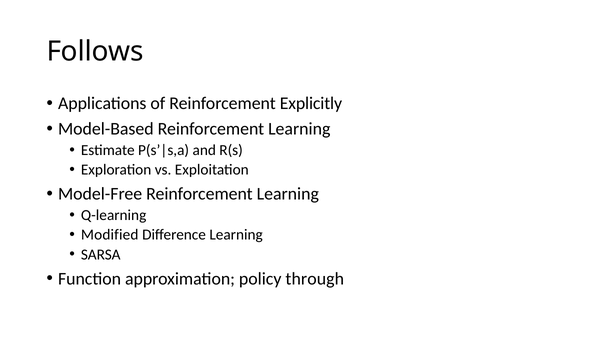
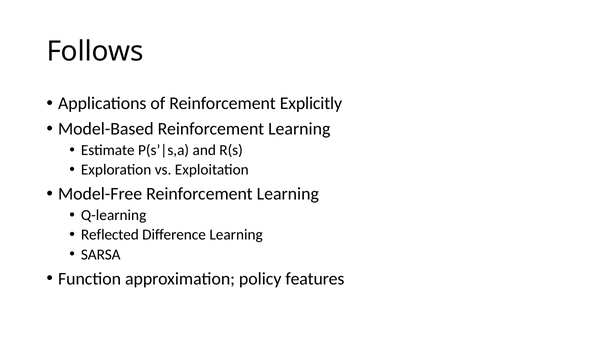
Modified: Modified -> Reflected (110, 235)
through: through -> features (315, 278)
